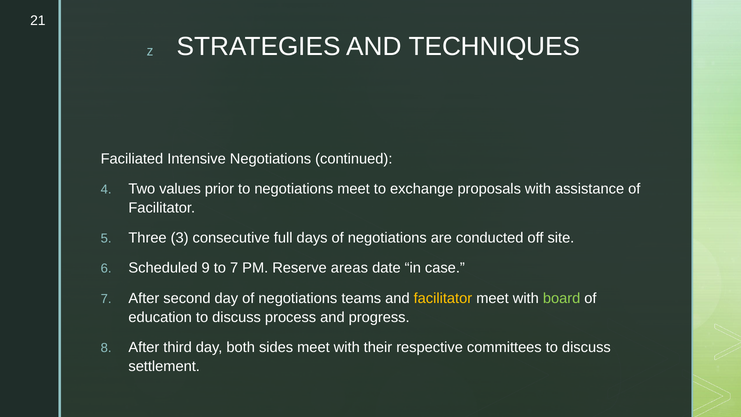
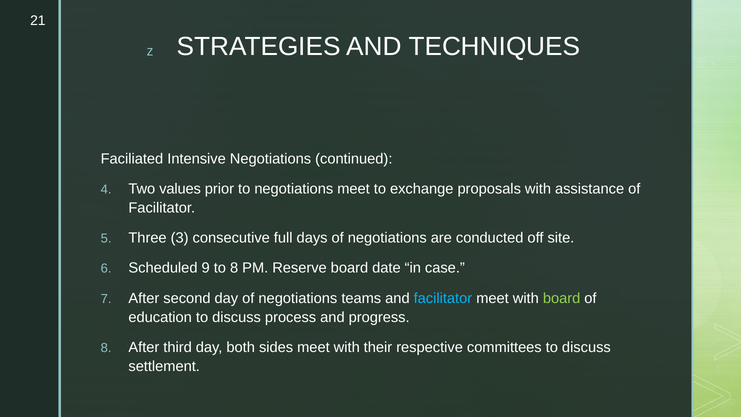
to 7: 7 -> 8 (234, 268)
Reserve areas: areas -> board (349, 268)
facilitator colour: yellow -> light blue (443, 298)
